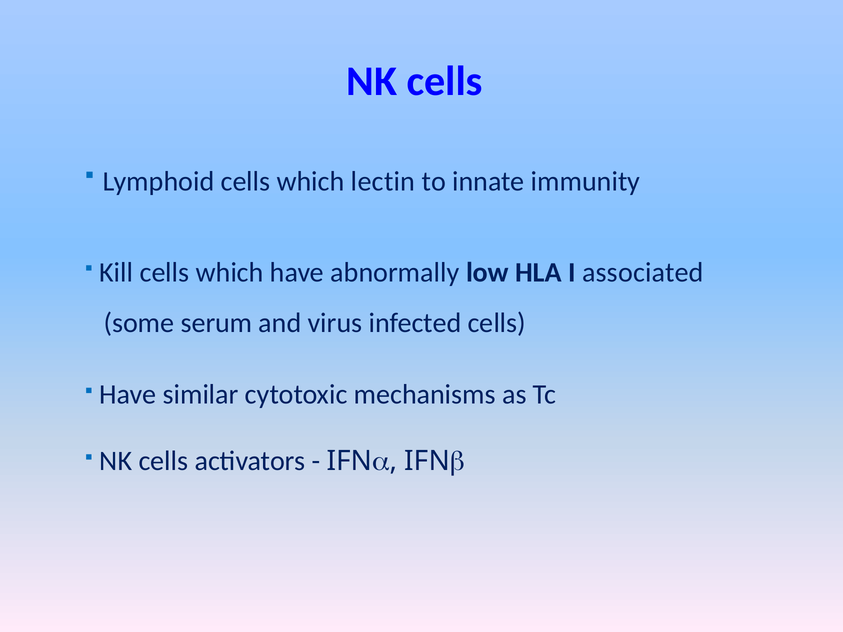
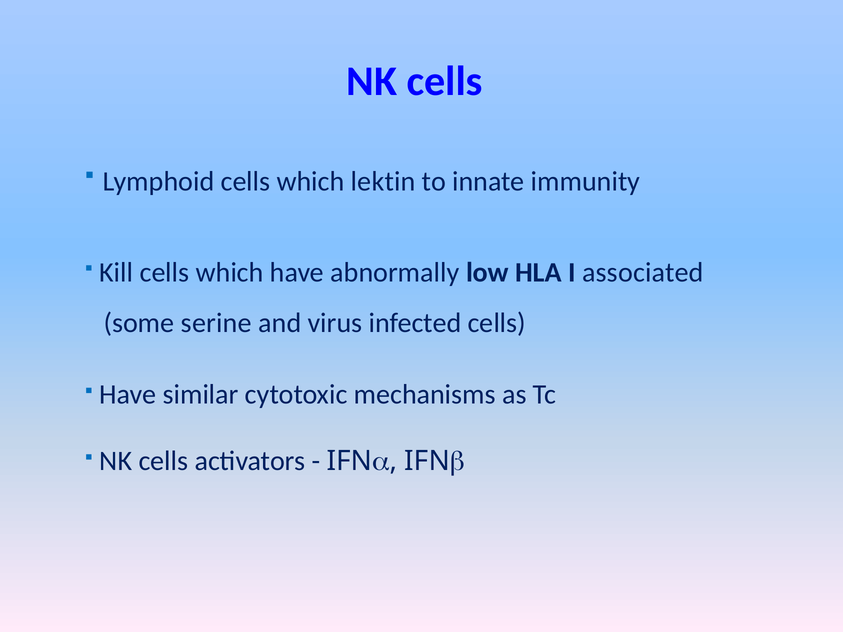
lectin: lectin -> lektin (383, 181)
serum: serum -> serine (216, 323)
